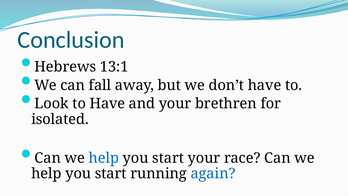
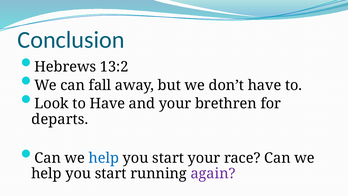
13:1: 13:1 -> 13:2 (114, 67)
isolated: isolated -> departs (60, 119)
again colour: blue -> purple (213, 173)
